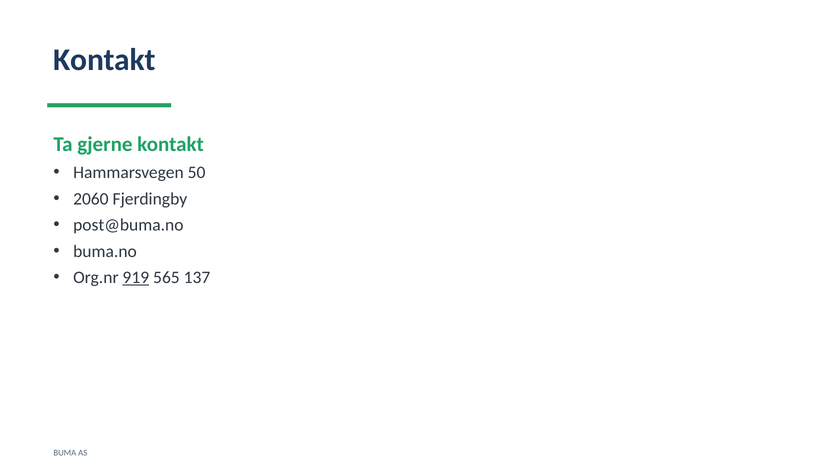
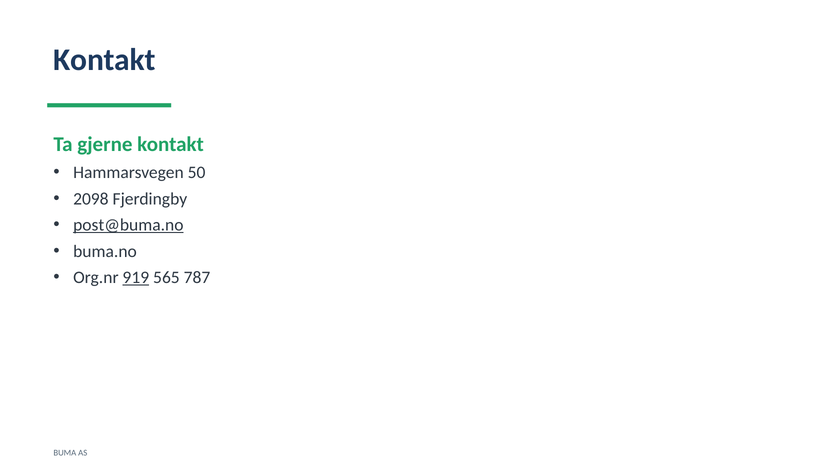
2060: 2060 -> 2098 (91, 199)
post@buma.no underline: none -> present (128, 225)
137: 137 -> 787 (197, 278)
